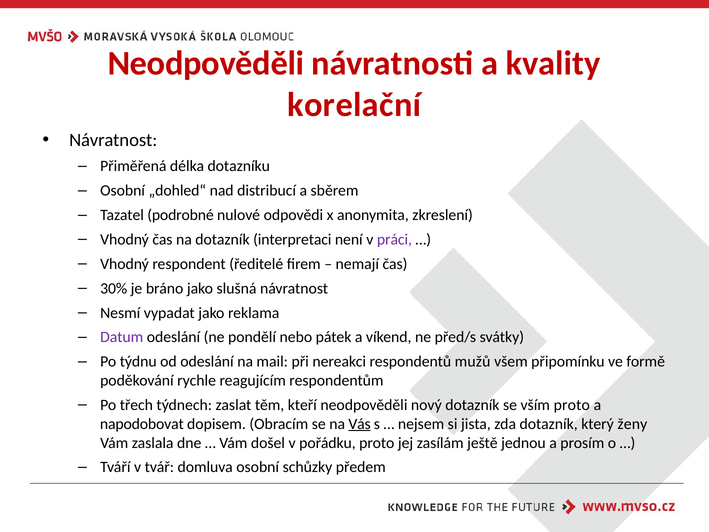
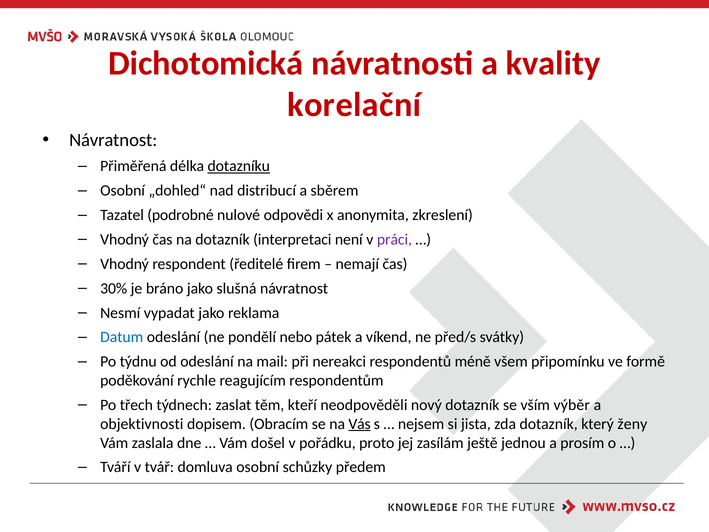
Neodpověděli: Neodpověděli -> Dichotomická (206, 64)
dotazníku underline: none -> present (239, 166)
Datum colour: purple -> blue (122, 337)
mužů: mužů -> méně (473, 362)
vším proto: proto -> výběr (572, 405)
napodobovat: napodobovat -> objektivnosti (142, 424)
